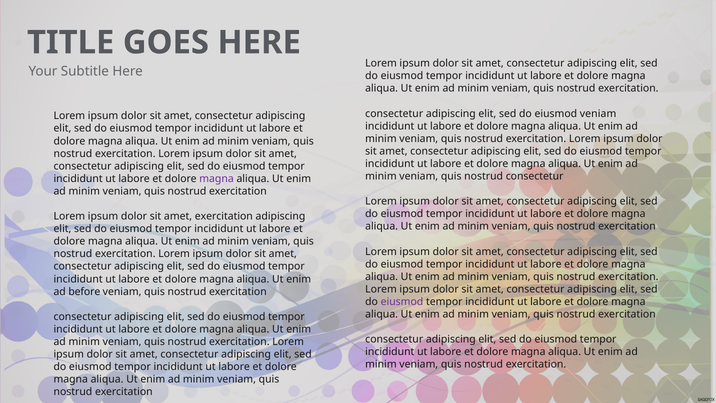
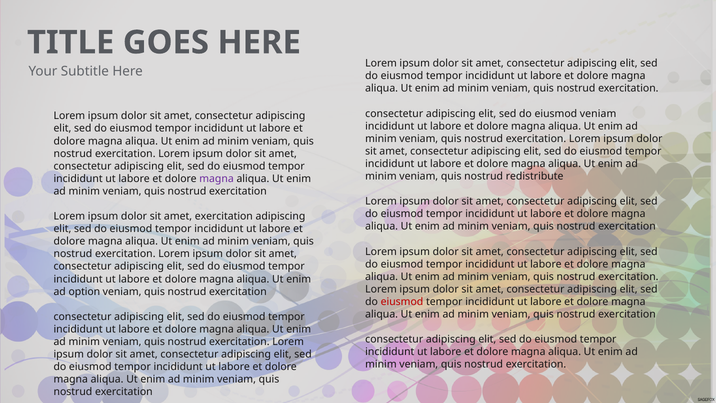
nostrud consectetur: consectetur -> redistribute (535, 176)
before: before -> option (84, 291)
eiusmod colour: purple -> red (402, 302)
